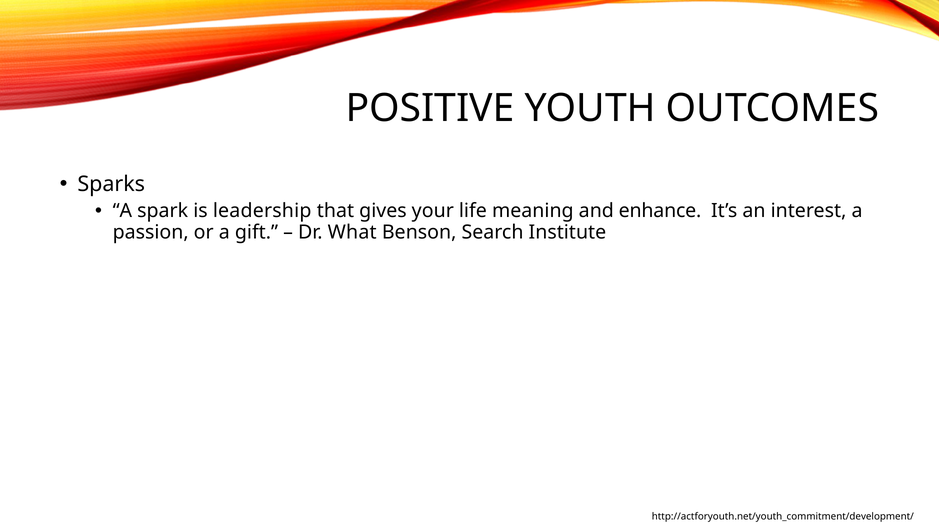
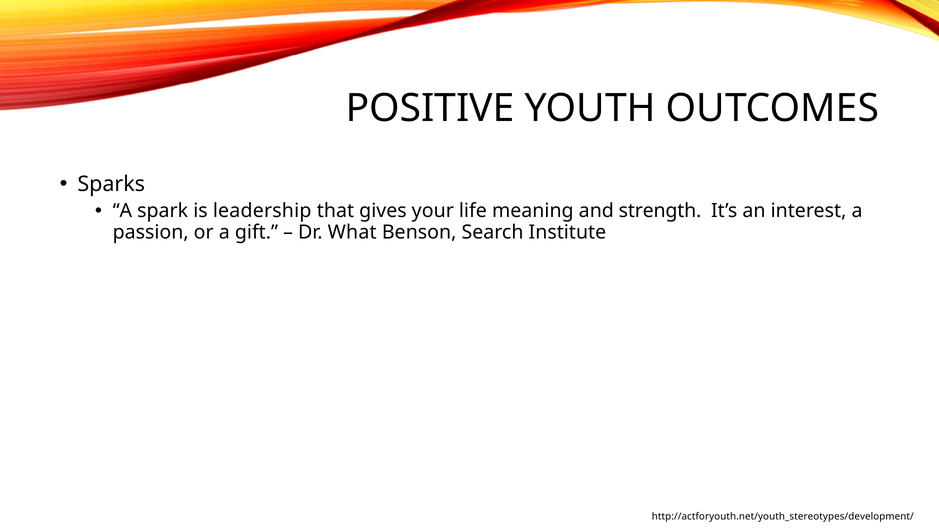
enhance: enhance -> strength (660, 211)
http://actforyouth.net/youth_commitment/development/: http://actforyouth.net/youth_commitment/development/ -> http://actforyouth.net/youth_stereotypes/development/ (783, 517)
